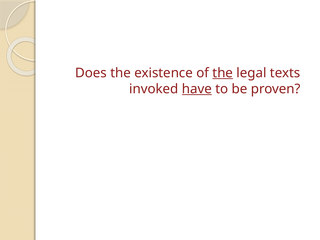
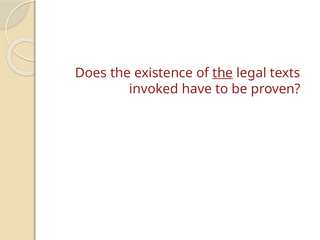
have underline: present -> none (197, 89)
